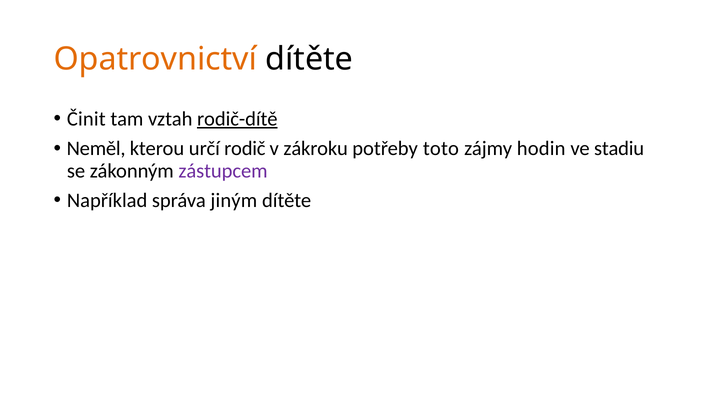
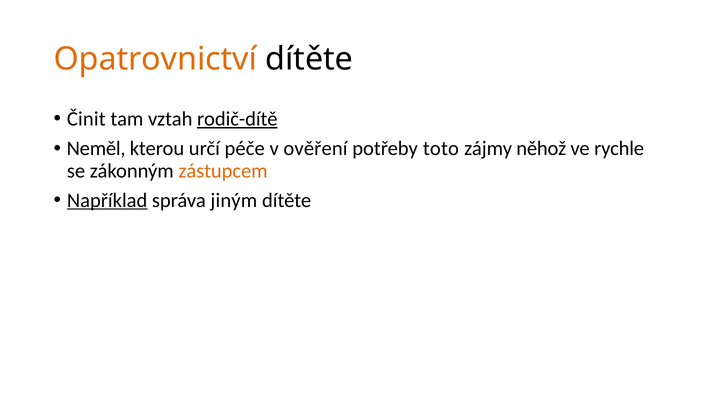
rodič: rodič -> péče (245, 149)
zákroku: zákroku -> ověření (316, 149)
hodin: hodin -> něhož (541, 149)
stadiu: stadiu -> rychle (619, 149)
zástupcem colour: purple -> orange (223, 171)
Například underline: none -> present (107, 201)
